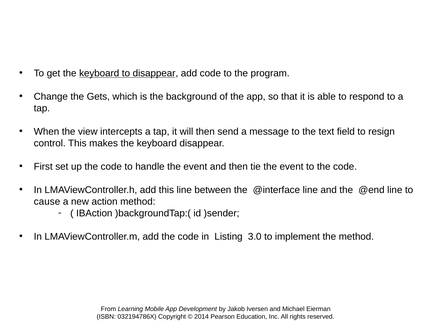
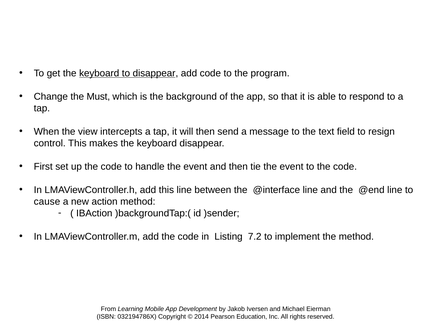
Gets: Gets -> Must (98, 97)
3.0: 3.0 -> 7.2 (255, 237)
